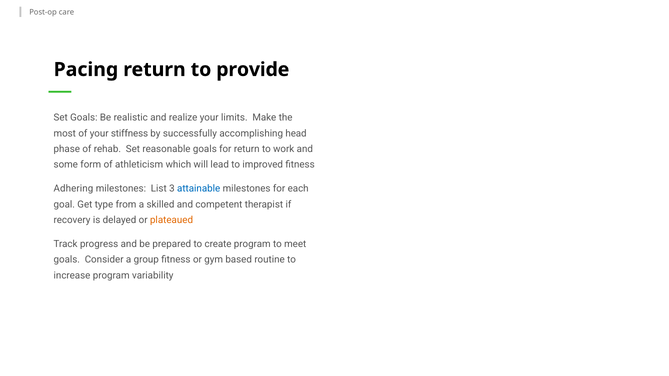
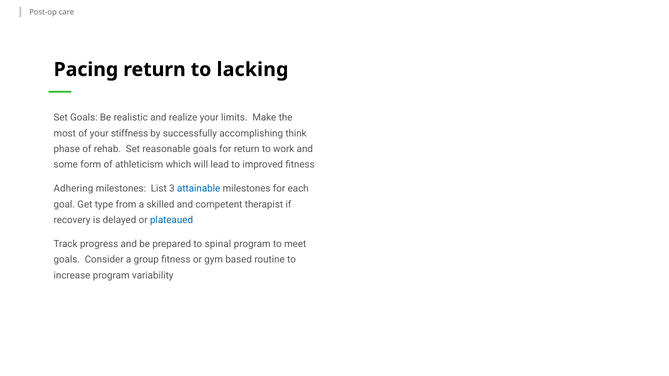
provide: provide -> lacking (253, 70)
head: head -> think (296, 133)
plateaued colour: orange -> blue (172, 220)
create: create -> spinal (218, 244)
